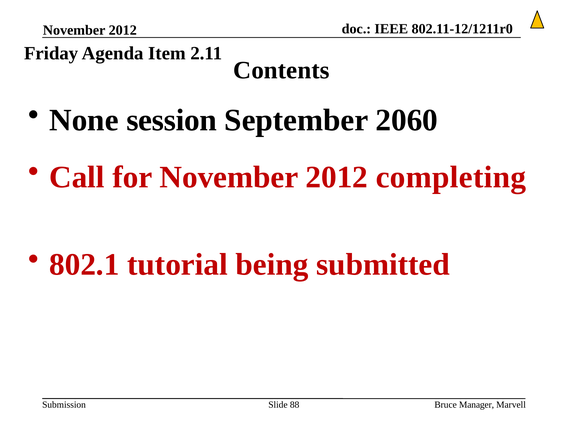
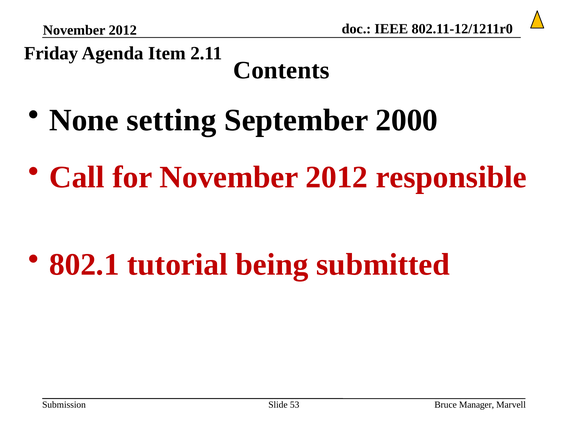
session: session -> setting (171, 120)
2060: 2060 -> 2000 (407, 120)
completing: completing -> responsible (451, 177)
88: 88 -> 53 (295, 405)
